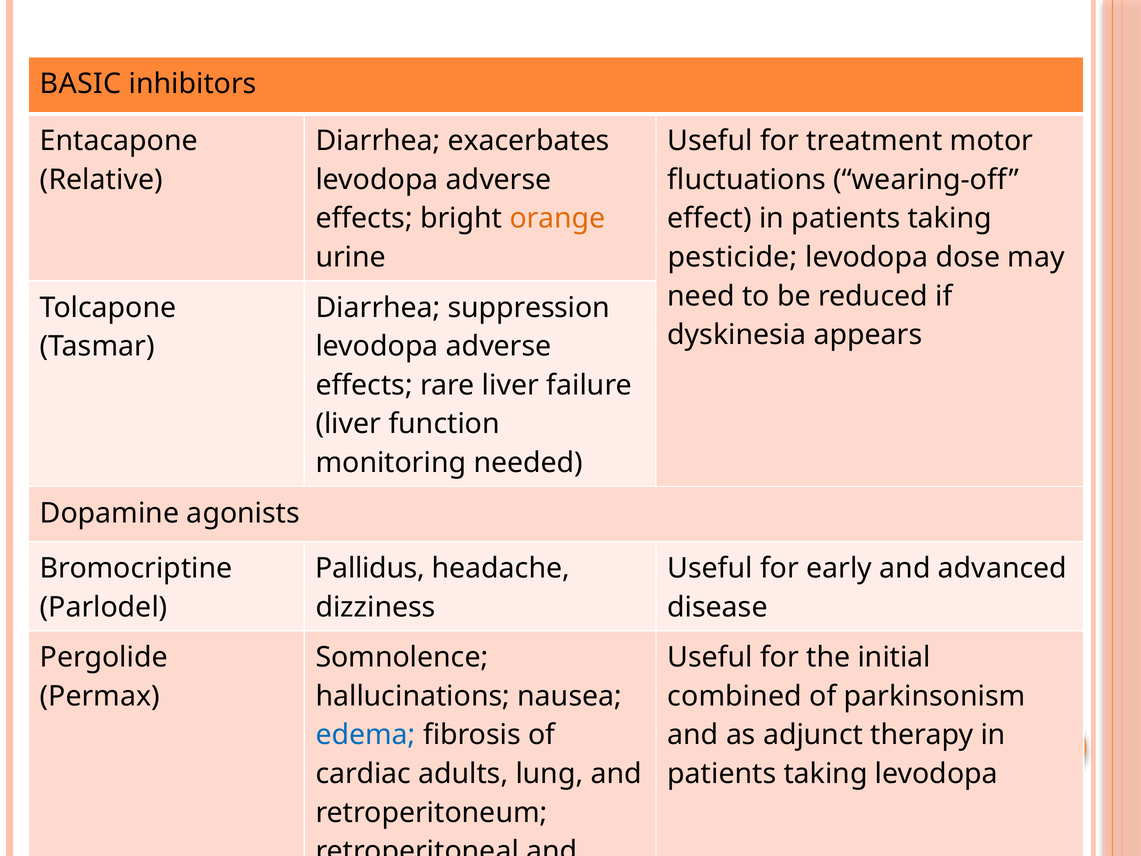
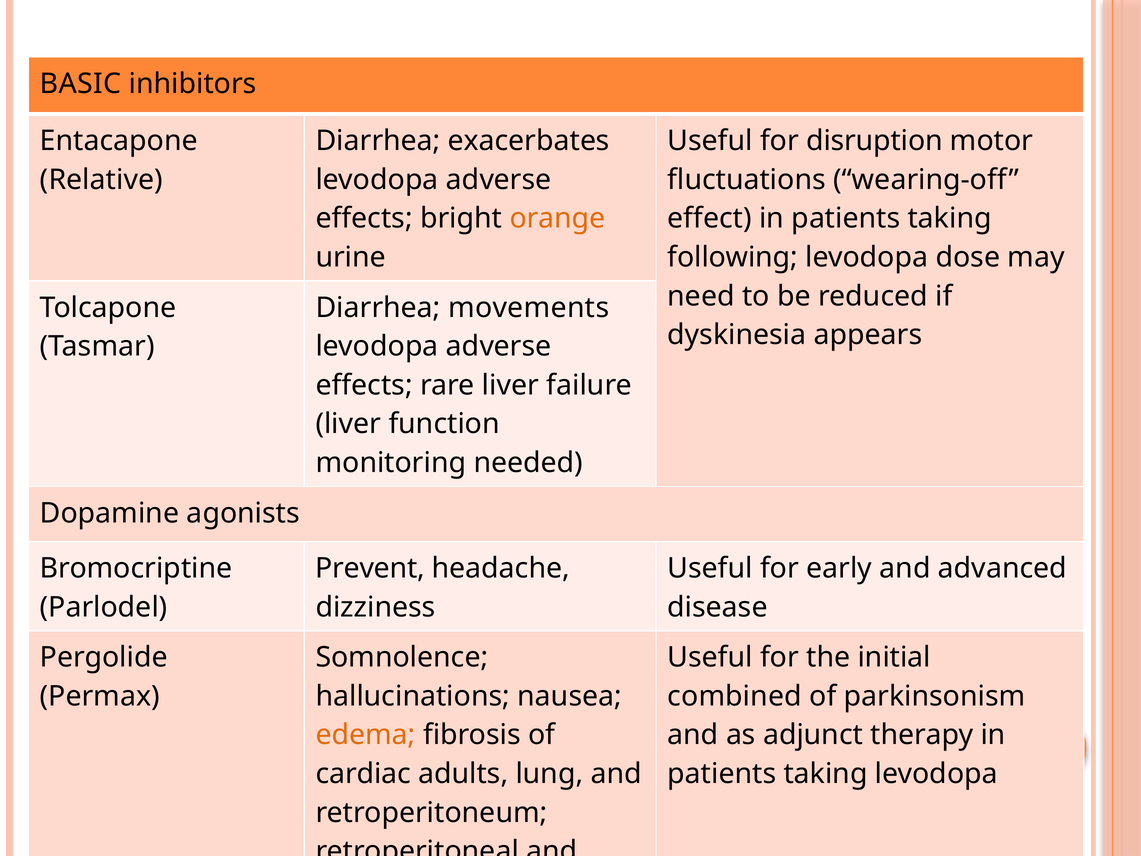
treatment: treatment -> disruption (874, 141)
pesticide: pesticide -> following (733, 257)
suppression: suppression -> movements (529, 308)
Pallidus: Pallidus -> Prevent (370, 568)
edema colour: blue -> orange (366, 735)
